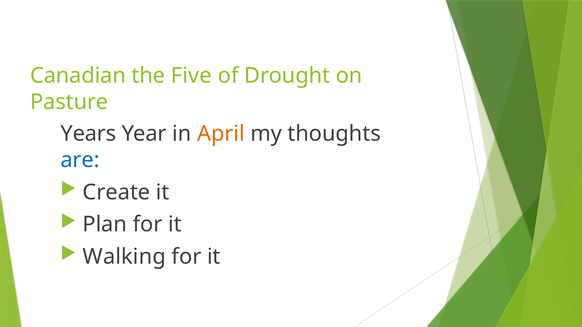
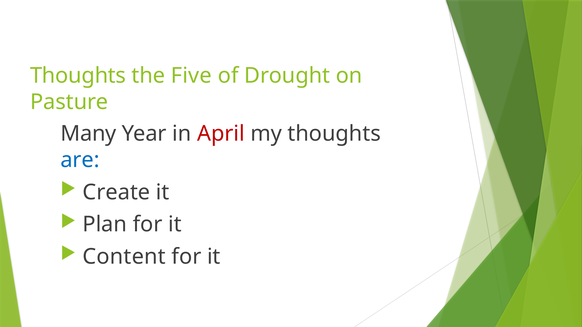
Canadian: Canadian -> Thoughts (78, 76)
Years: Years -> Many (88, 134)
April colour: orange -> red (221, 134)
Walking: Walking -> Content (124, 257)
